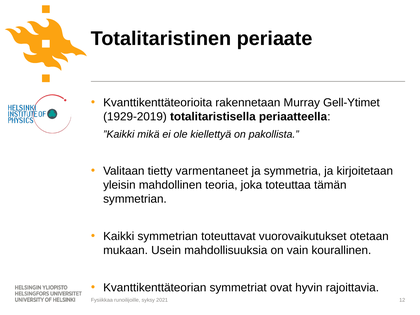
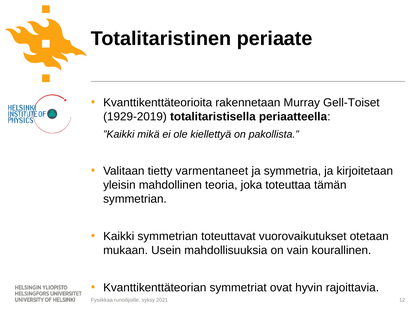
Gell-Ytimet: Gell-Ytimet -> Gell-Toiset (351, 102)
